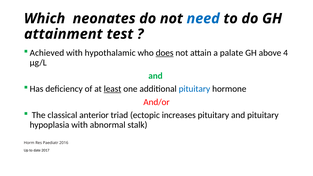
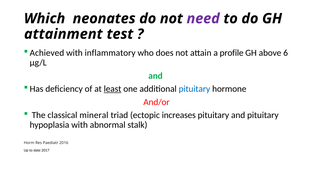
need colour: blue -> purple (203, 19)
hypothalamic: hypothalamic -> inflammatory (110, 53)
does underline: present -> none (165, 53)
palate: palate -> profile (232, 53)
4: 4 -> 6 (286, 53)
anterior: anterior -> mineral (94, 115)
